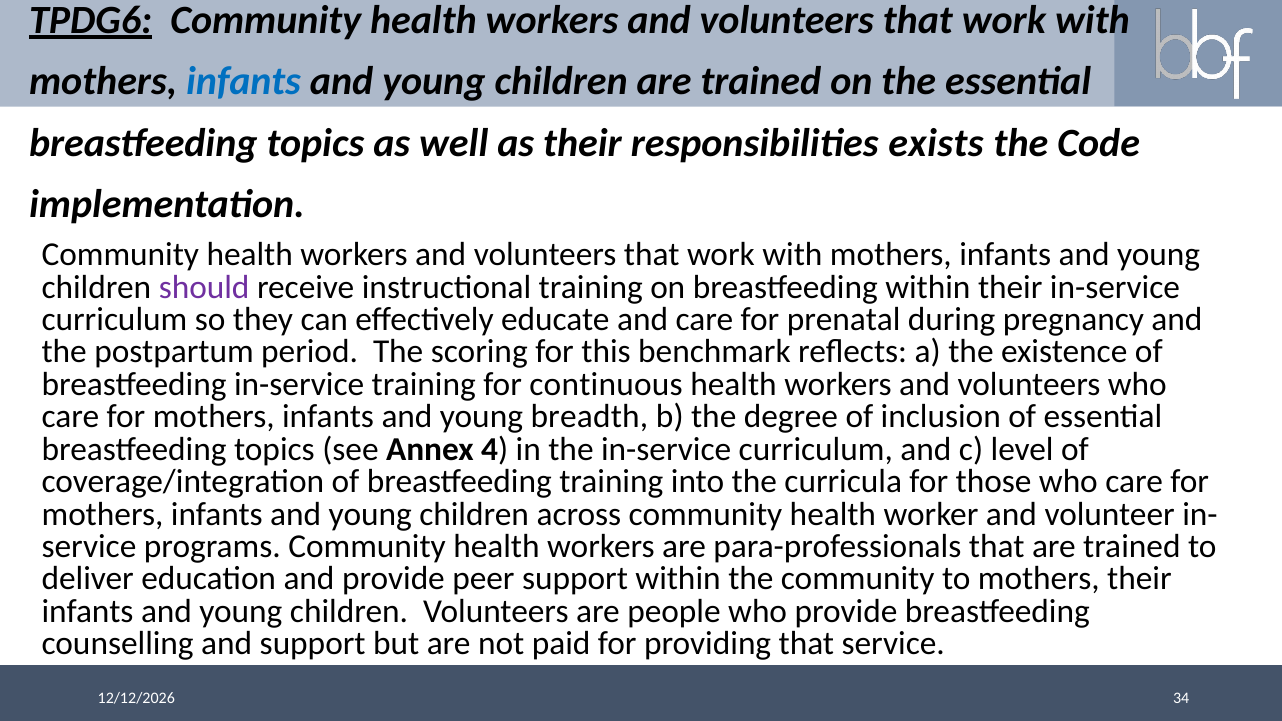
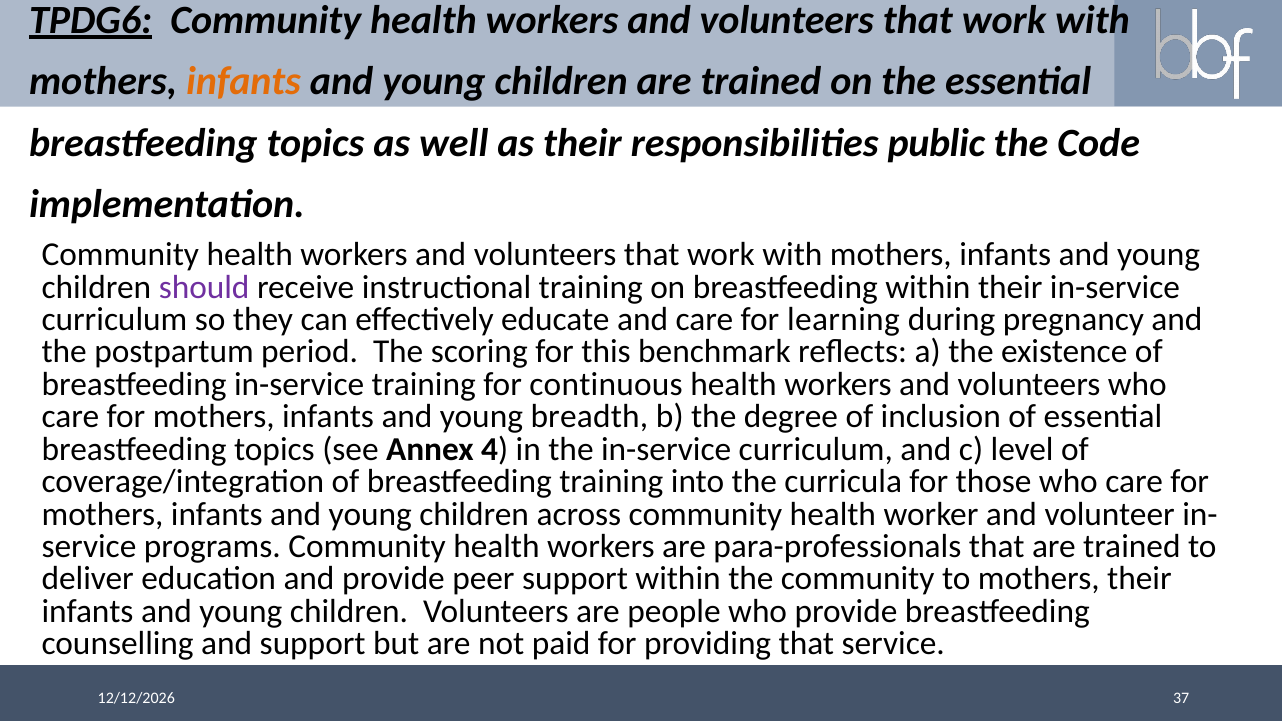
infants colour: blue -> orange (244, 81)
exists: exists -> public (936, 143)
prenatal: prenatal -> learning (844, 320)
34: 34 -> 37 (1181, 698)
